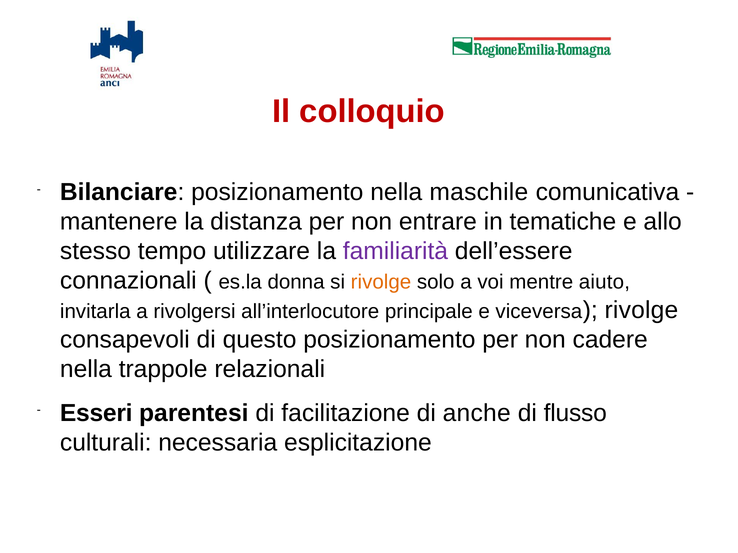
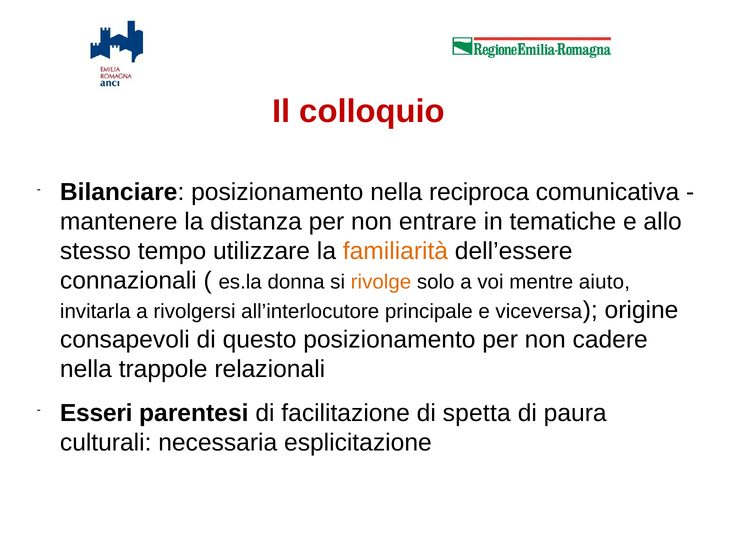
maschile: maschile -> reciproca (479, 193)
familiarità colour: purple -> orange (395, 252)
rivolge: rivolge -> origine (642, 311)
anche: anche -> spetta (477, 413)
flusso: flusso -> paura (575, 413)
